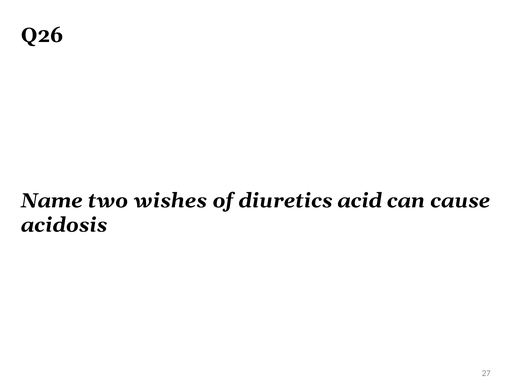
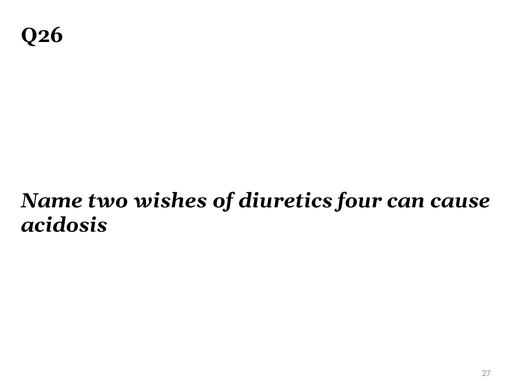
acid: acid -> four (360, 201)
